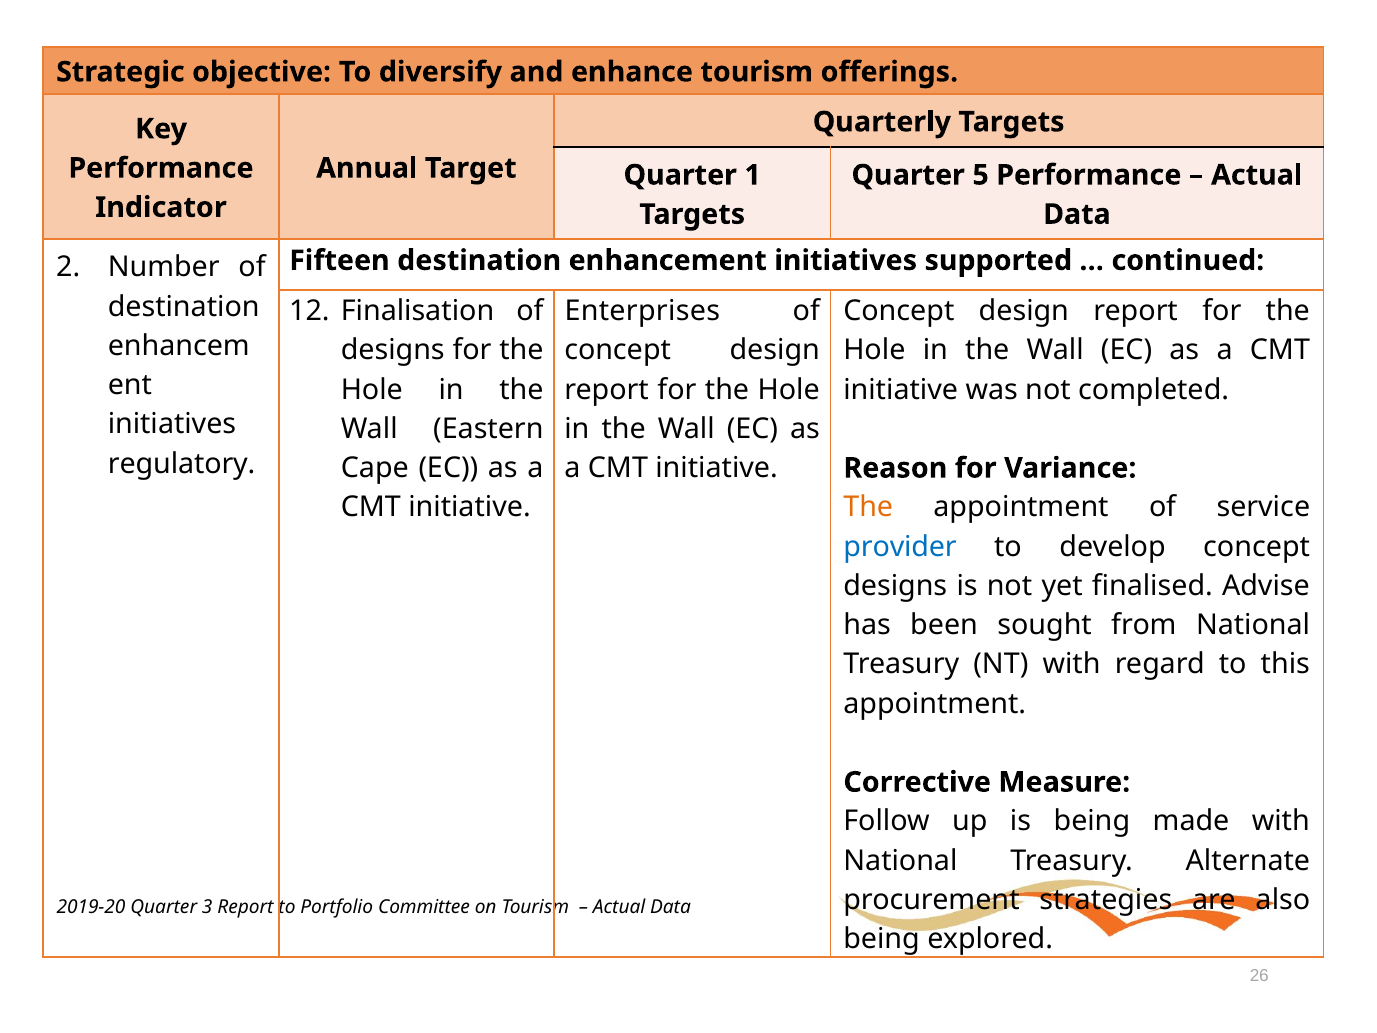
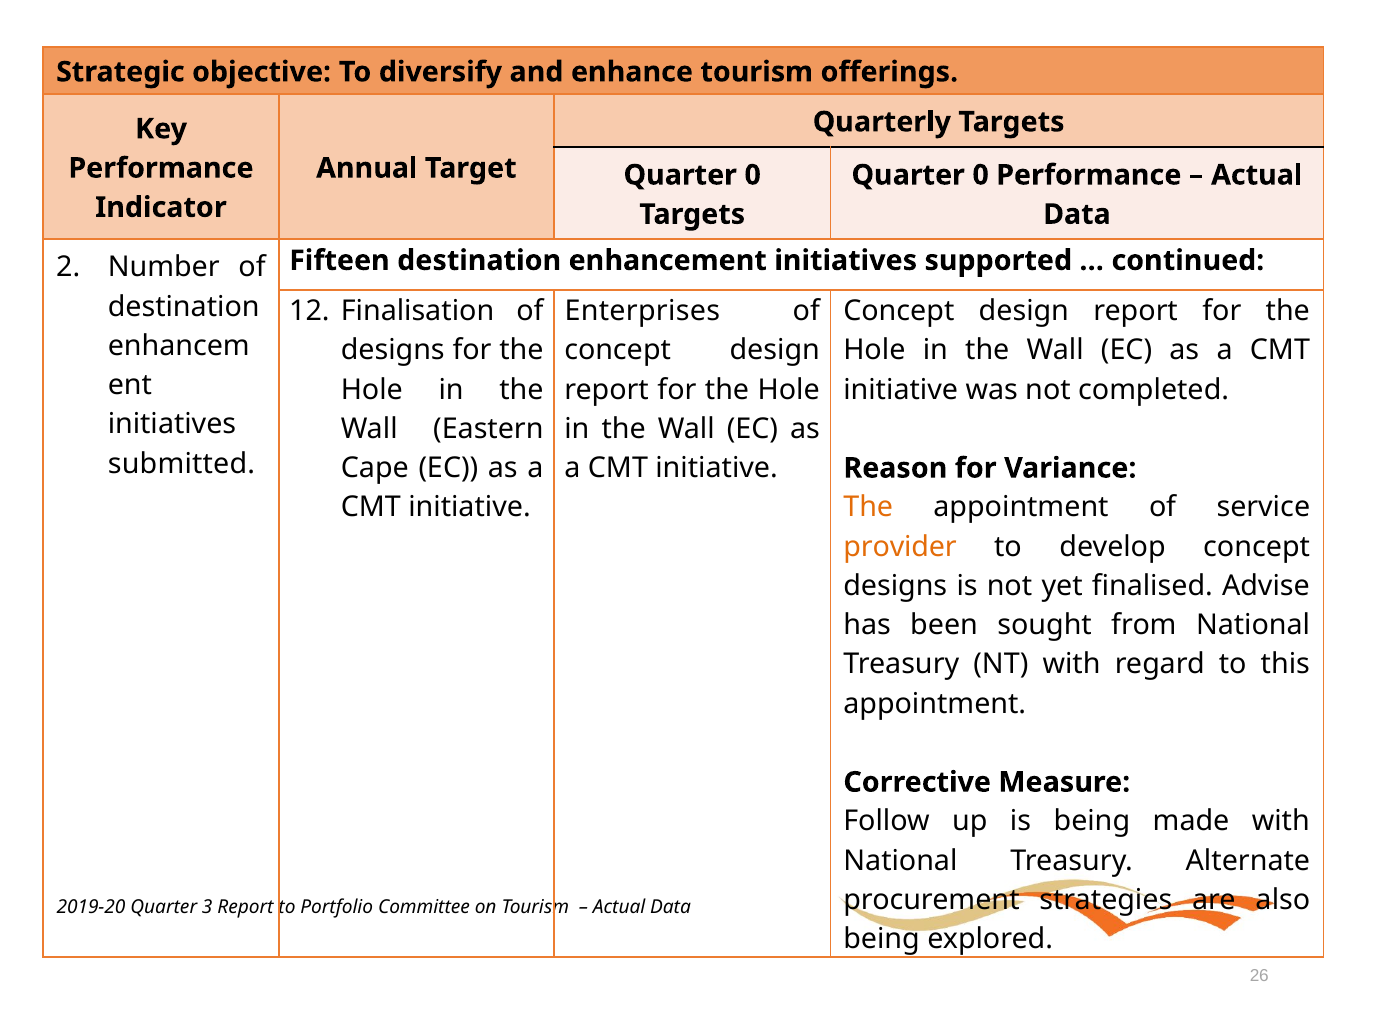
1: 1 -> 0 (753, 175)
5: 5 -> 0 (981, 175)
regulatory: regulatory -> submitted (181, 464)
provider colour: blue -> orange (900, 547)
